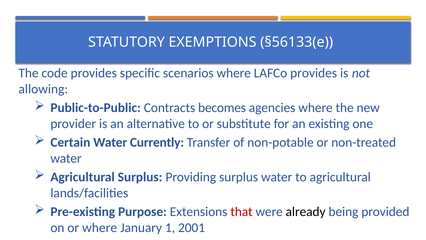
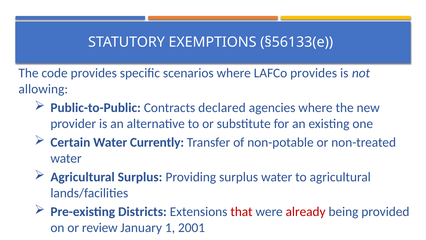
becomes: becomes -> declared (222, 108)
Purpose: Purpose -> Districts (142, 212)
already colour: black -> red (306, 212)
or where: where -> review (100, 228)
